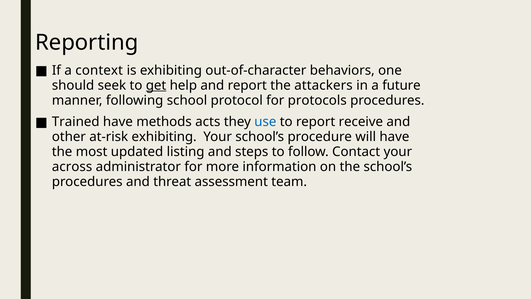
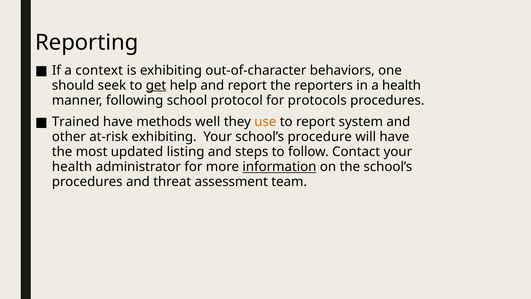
attackers: attackers -> reporters (324, 85)
a future: future -> health (401, 85)
acts: acts -> well (208, 122)
use colour: blue -> orange (265, 122)
receive: receive -> system (361, 122)
across: across -> health (72, 167)
information underline: none -> present (279, 167)
